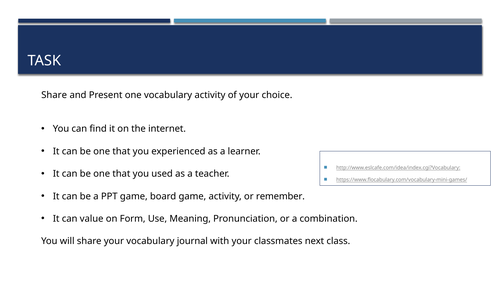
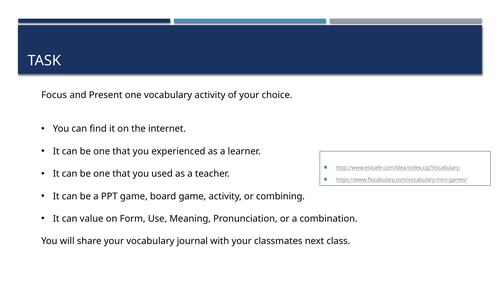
Share: Share -> Focus (54, 95)
remember: remember -> combining (280, 196)
